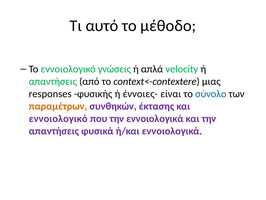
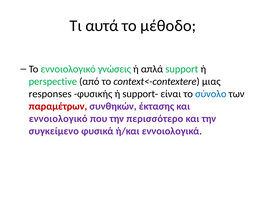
αυτό: αυτό -> αυτά (102, 26)
velocity: velocity -> support (182, 69)
απαντήσεις: απαντήσεις -> perspective (53, 81)
έννοιες-: έννοιες- -> support- (140, 94)
παραμέτρων colour: orange -> red (58, 106)
την εννοιολογικά: εννοιολογικά -> περισσότερο (155, 118)
απαντήσεις: απαντήσεις -> συγκείμενο (54, 131)
